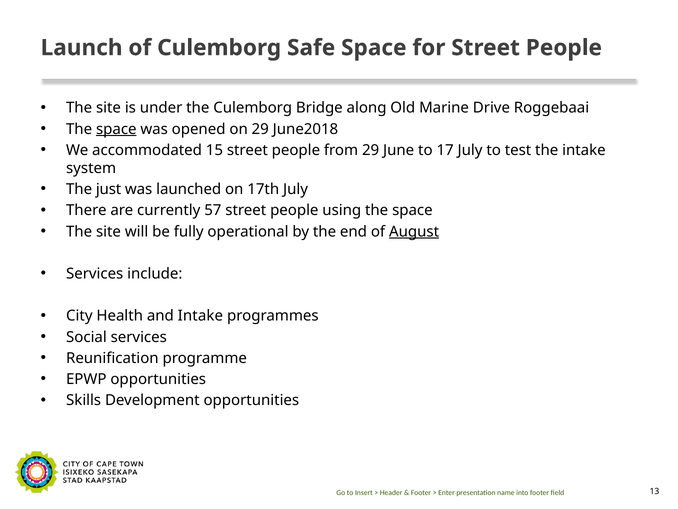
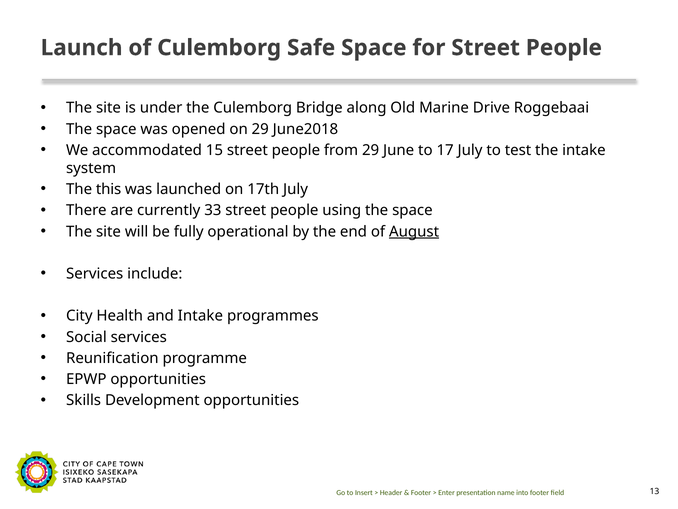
space underline: present -> none (116, 129)
just: just -> this (109, 189)
57: 57 -> 33 (213, 210)
